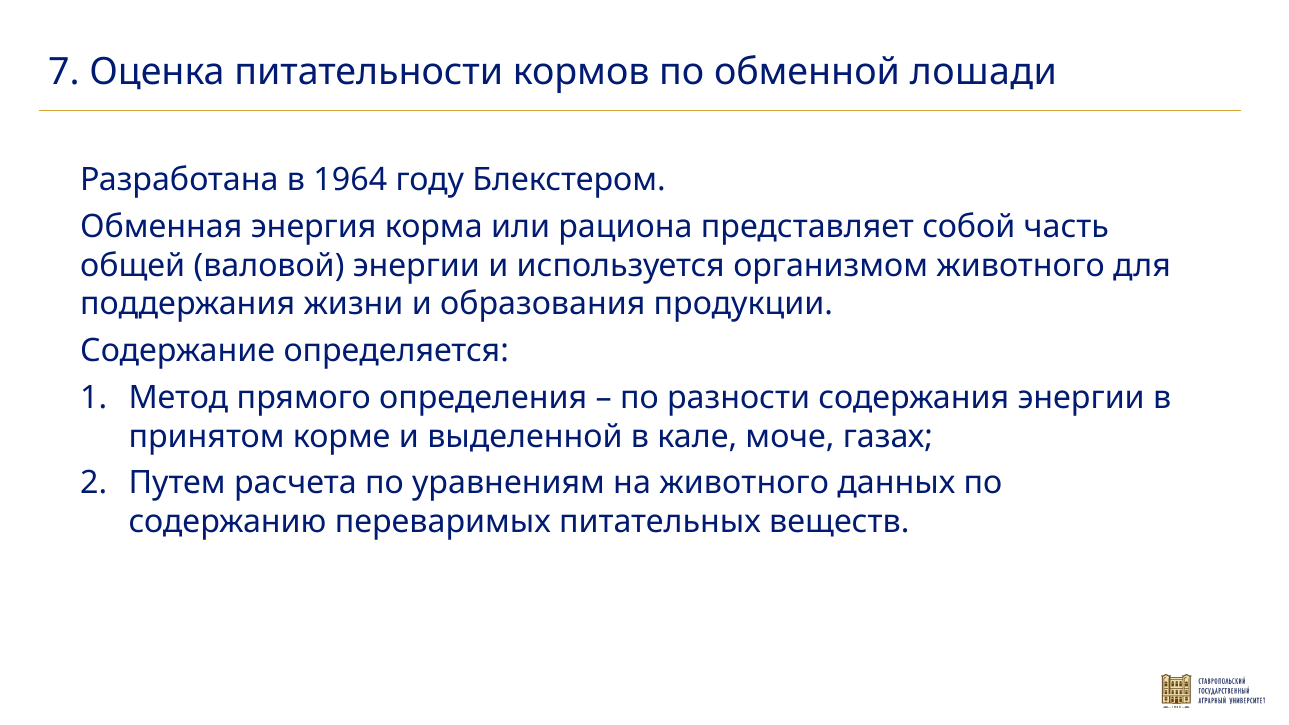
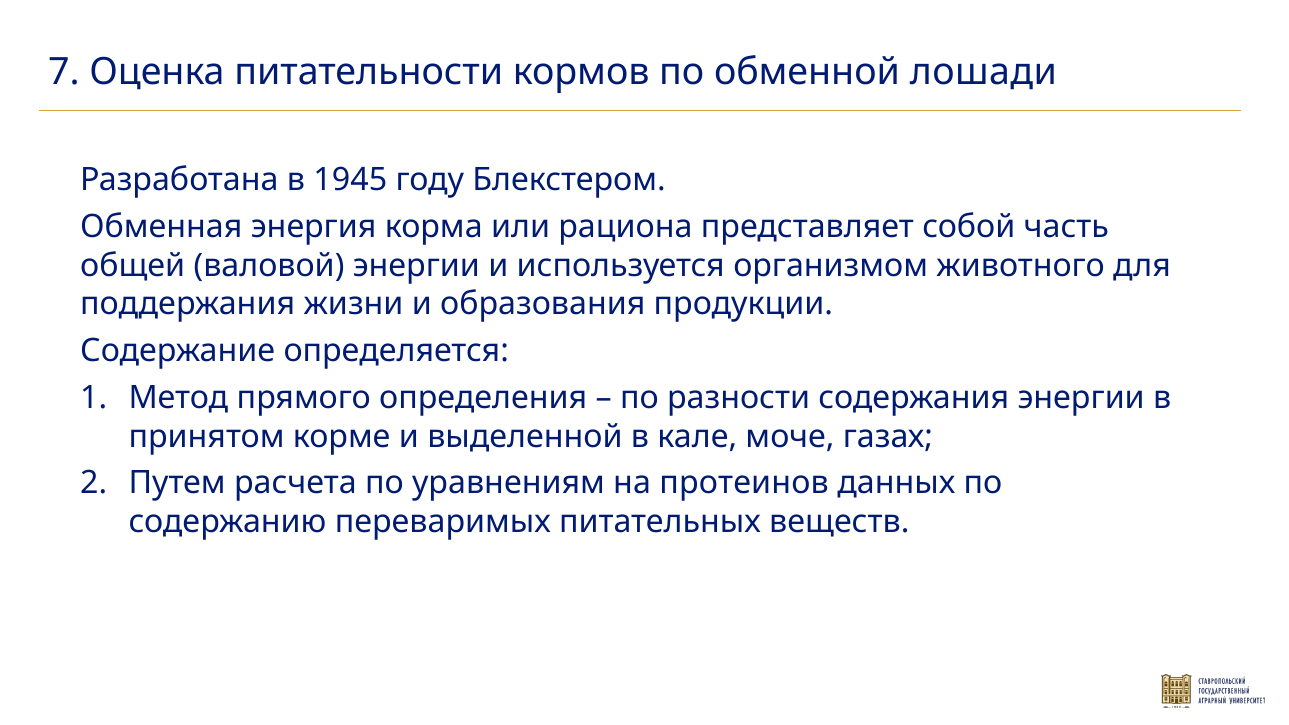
1964: 1964 -> 1945 (350, 180)
на животного: животного -> протеинов (744, 483)
